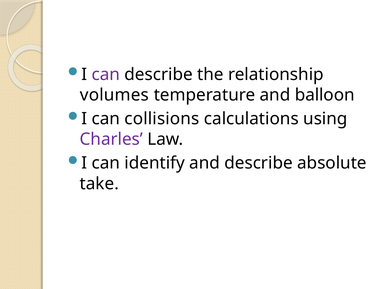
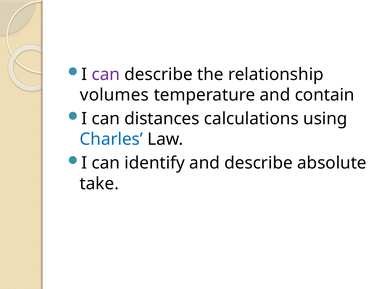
balloon: balloon -> contain (325, 95)
collisions: collisions -> distances (162, 119)
Charles colour: purple -> blue (111, 139)
